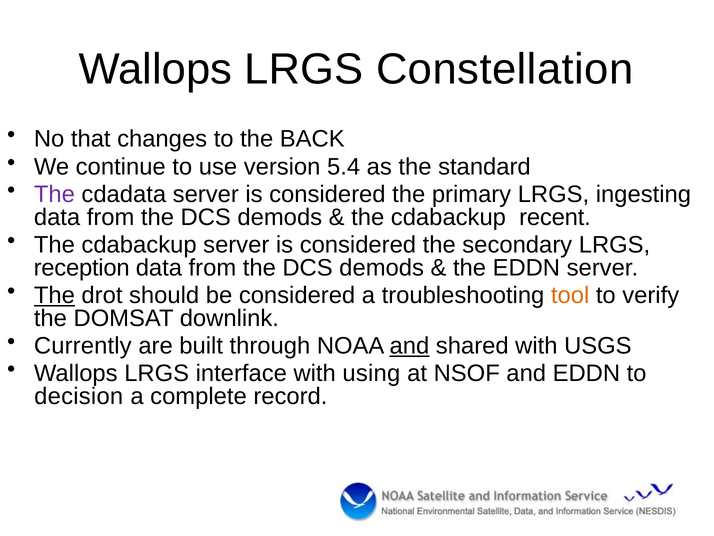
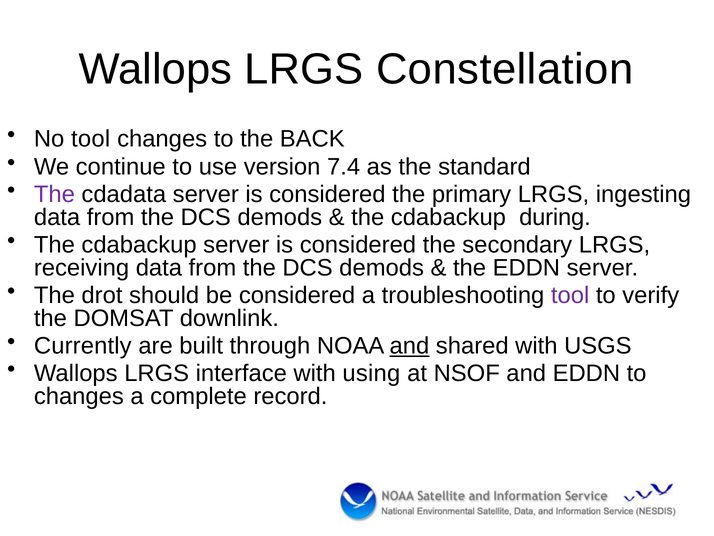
No that: that -> tool (91, 139)
5.4: 5.4 -> 7.4 (344, 167)
recent: recent -> during (555, 217)
reception: reception -> receiving (82, 267)
The underline: present -> none (54, 295)
tool colour: orange -> purple (570, 295)
decision: decision -> changes (79, 396)
